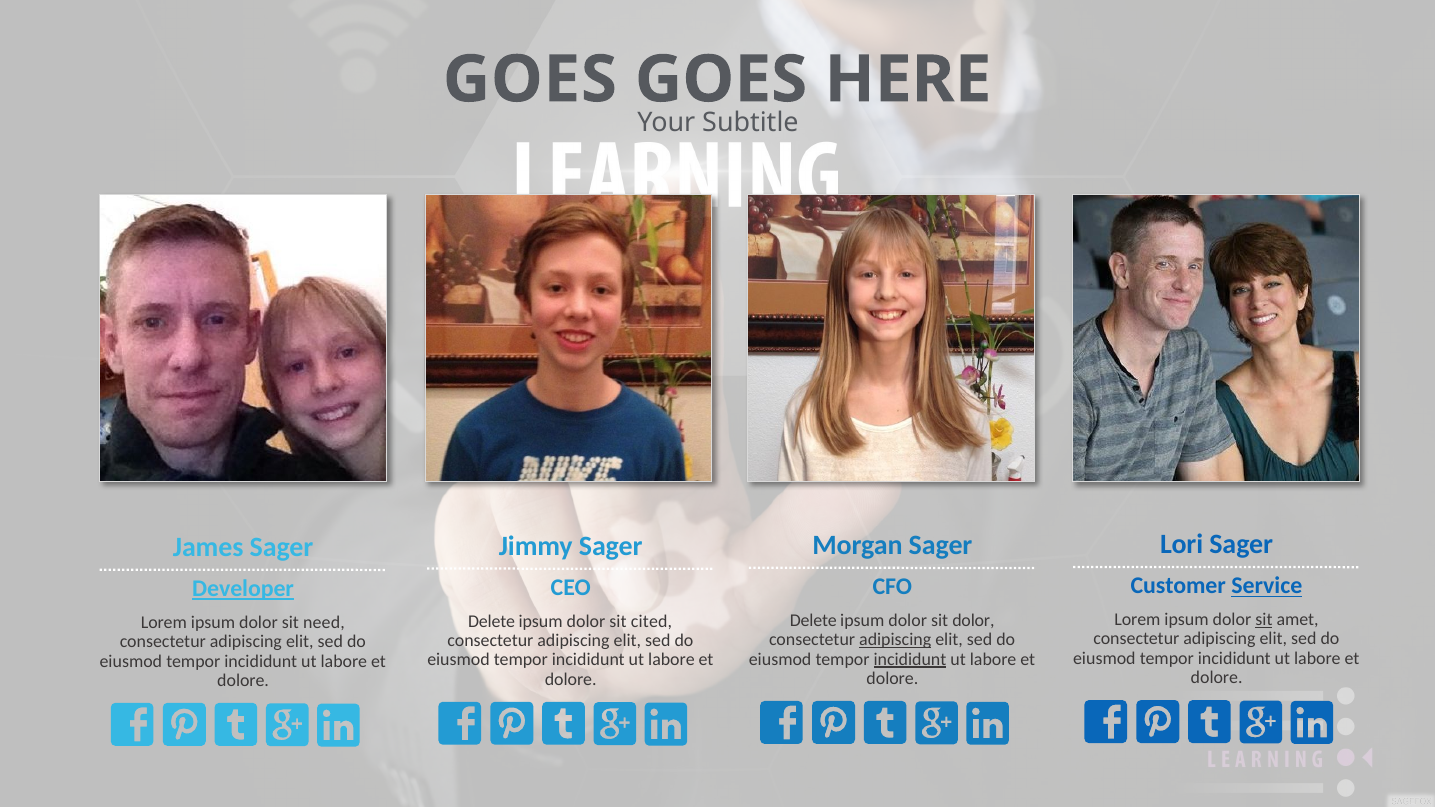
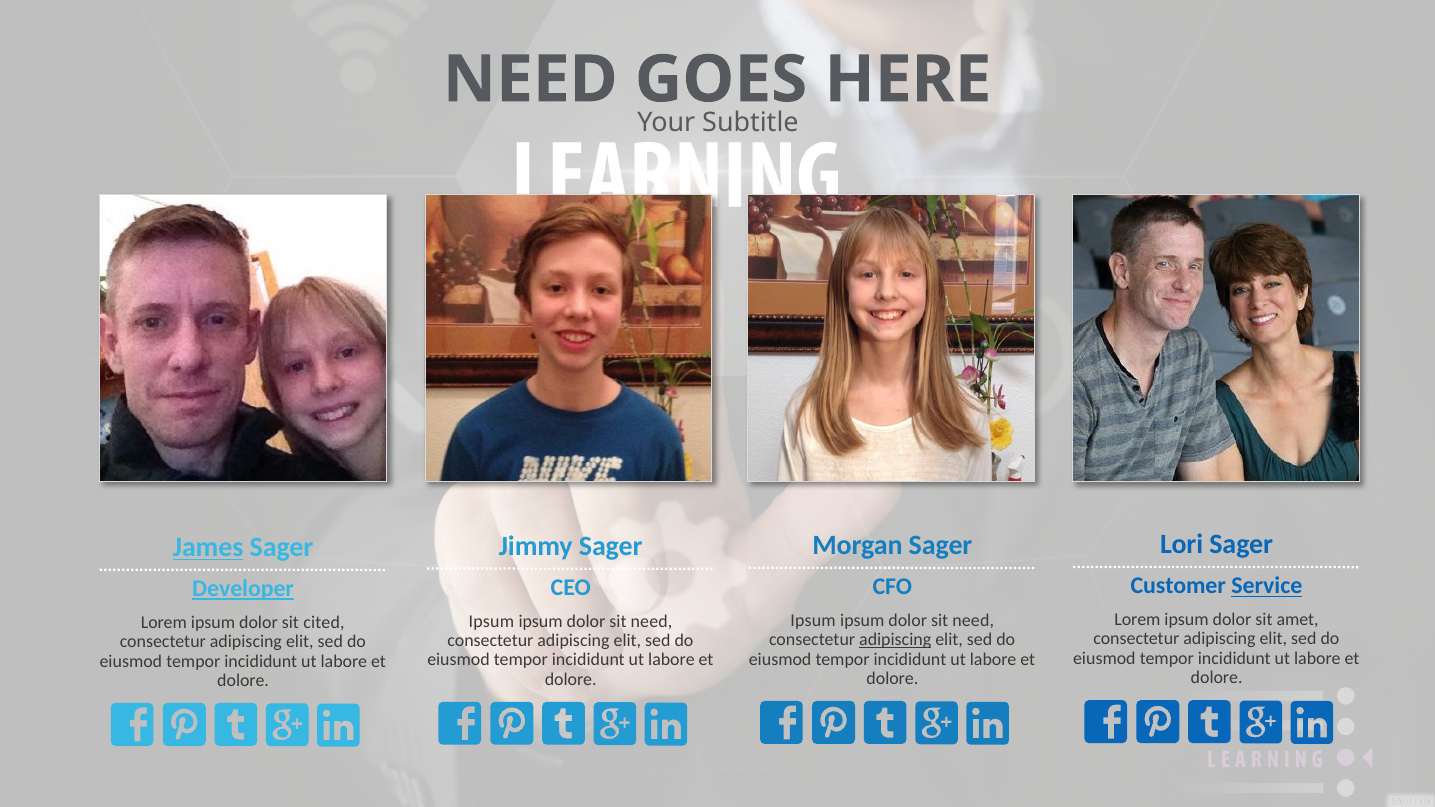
GOES: GOES -> NEED (530, 80)
James underline: none -> present (208, 548)
sit underline: present -> none (1264, 620)
Delete: Delete -> Ipsum (813, 621)
dolor: dolor -> need (973, 621)
Delete: Delete -> Ipsum (491, 621)
cited: cited -> need (652, 621)
need: need -> cited (324, 623)
incididunt underline: present -> none (910, 659)
